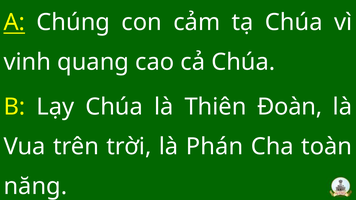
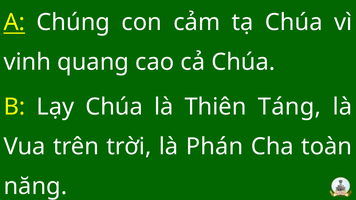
Đoàn: Đoàn -> Táng (289, 107)
